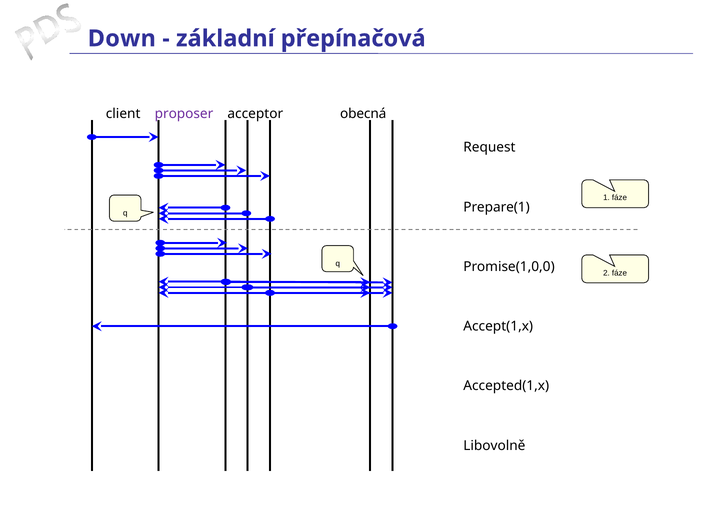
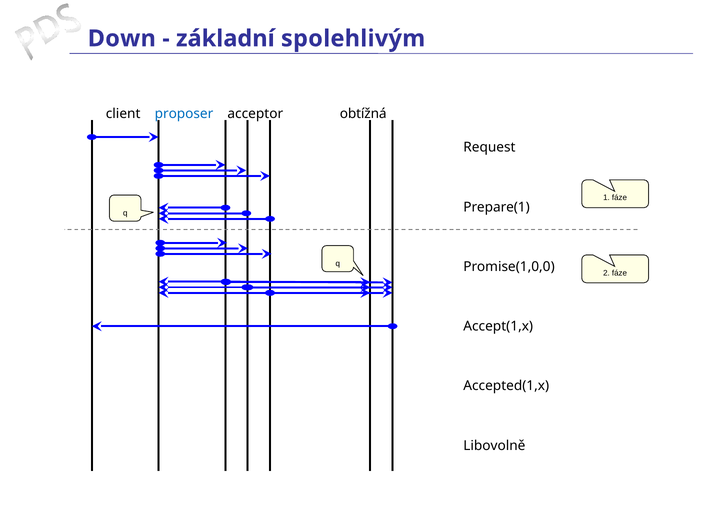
přepínačová: přepínačová -> spolehlivým (353, 39)
proposer colour: purple -> blue (184, 114)
obecná: obecná -> obtížná (363, 114)
